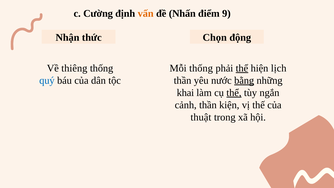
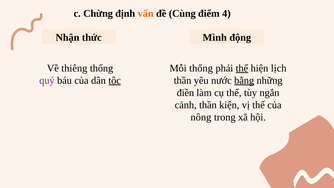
Cường: Cường -> Chừng (98, 14)
Nhấn: Nhấn -> Cùng (182, 14)
9: 9 -> 4 (226, 14)
Chọn: Chọn -> Mình (215, 37)
quý colour: blue -> purple (47, 80)
tộc underline: none -> present (115, 80)
khai: khai -> điền (185, 93)
thể underline: present -> none (234, 93)
thuật: thuật -> nông (201, 117)
